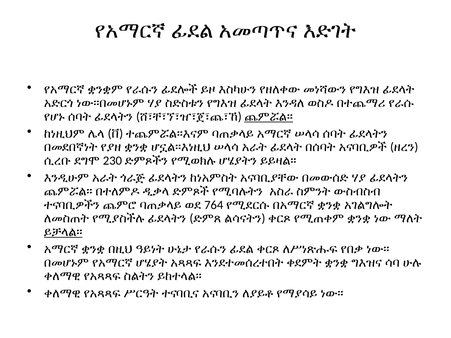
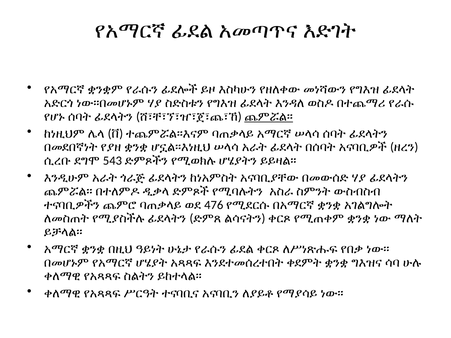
230: 230 -> 543 (112, 161)
764: 764 -> 476 (214, 205)
ይቻላል፡፡ underline: present -> none (63, 232)
